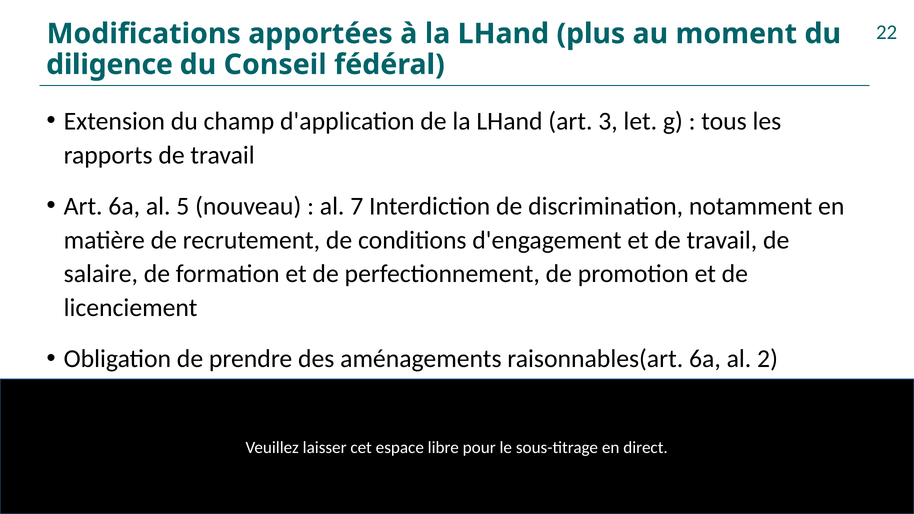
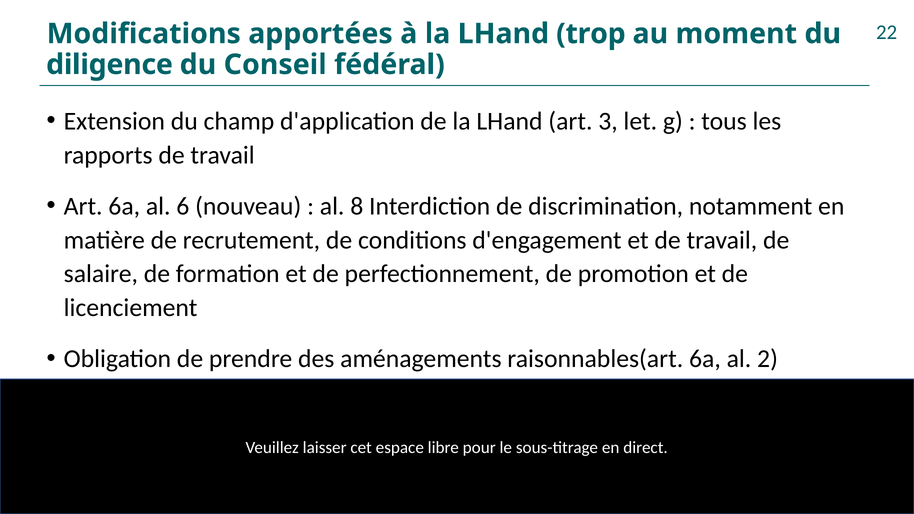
plus: plus -> trop (591, 34)
5: 5 -> 6 (183, 206)
7: 7 -> 8 (357, 206)
